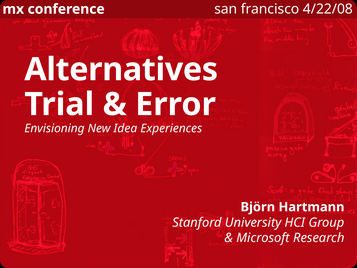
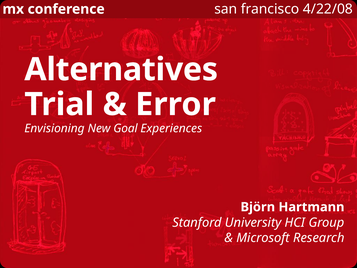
Idea: Idea -> Goal (125, 128)
